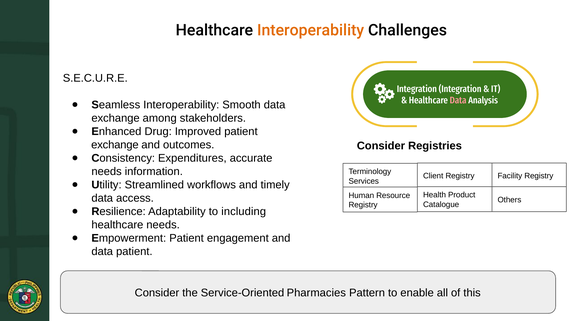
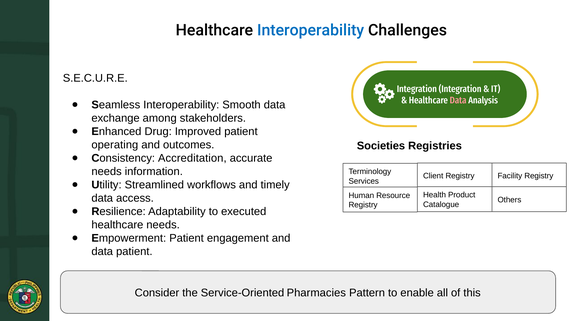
Interoperability colour: orange -> blue (311, 30)
exchange: exchange -> operating (115, 145)
Consider: Consider -> Societies (381, 146)
Expenditures: Expenditures -> Accreditation (192, 158)
including: including -> executed (244, 212)
